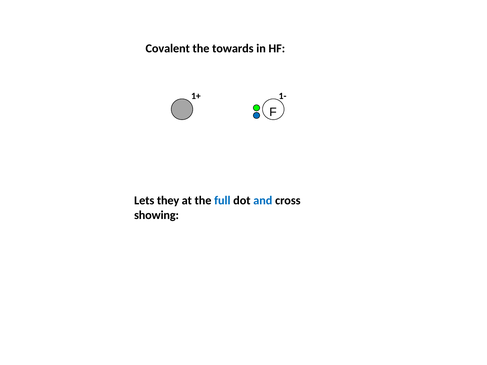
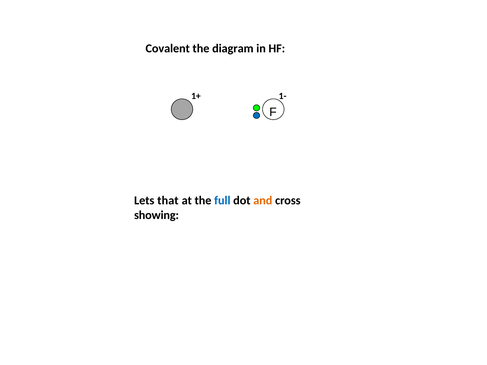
towards: towards -> diagram (233, 49)
they: they -> that (168, 201)
and colour: blue -> orange (263, 201)
